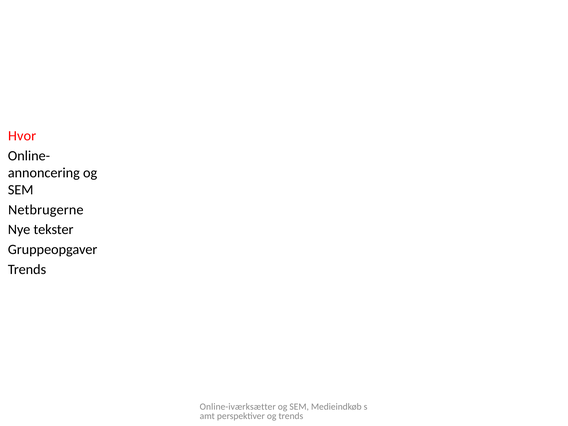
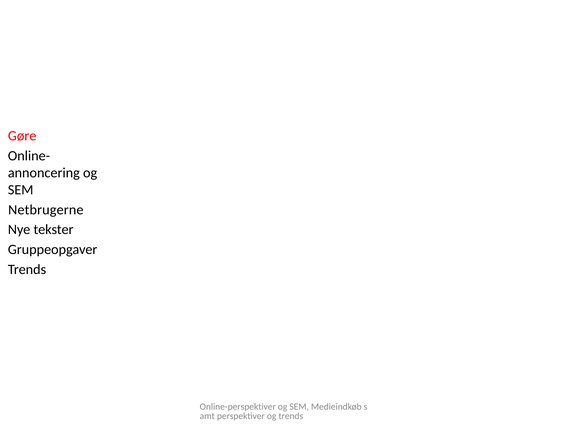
Hvor: Hvor -> Gøre (22, 136)
Online-iværksætter: Online-iværksætter -> Online-perspektiver (238, 407)
